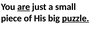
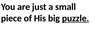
are underline: present -> none (24, 7)
